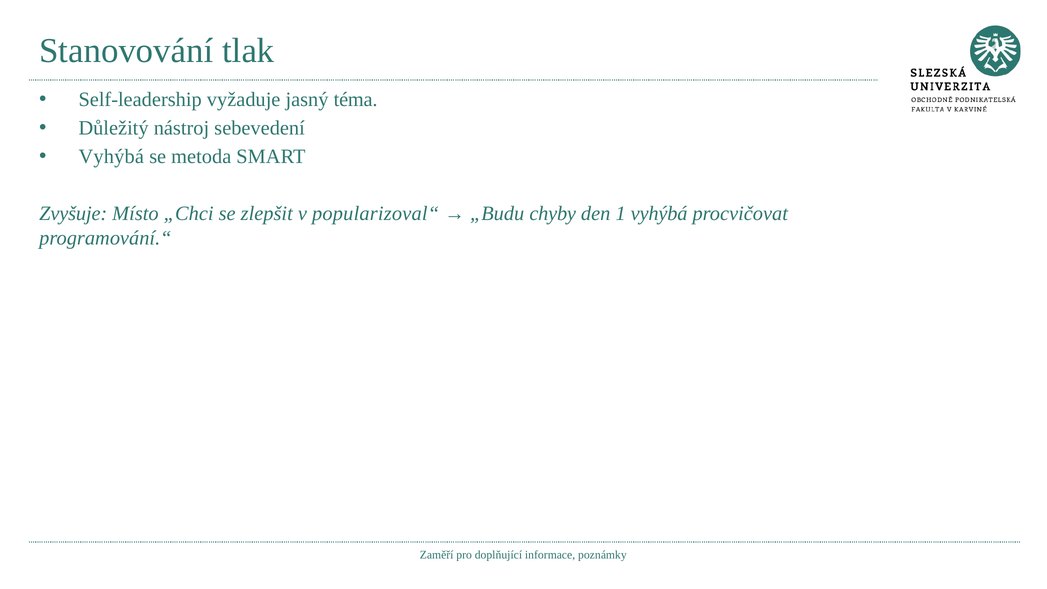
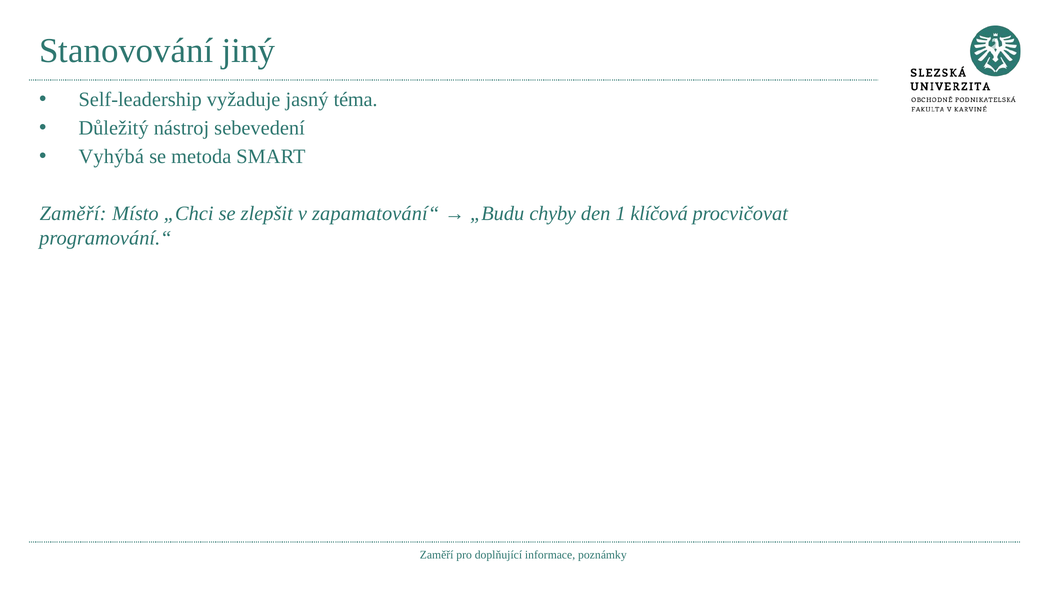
tlak: tlak -> jiný (248, 51)
Zvyšuje: Zvyšuje -> Zaměří (73, 213)
popularizoval“: popularizoval“ -> zapamatování“ (376, 213)
1 vyhýbá: vyhýbá -> klíčová (659, 213)
